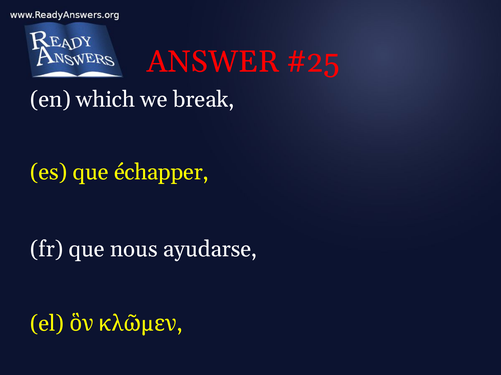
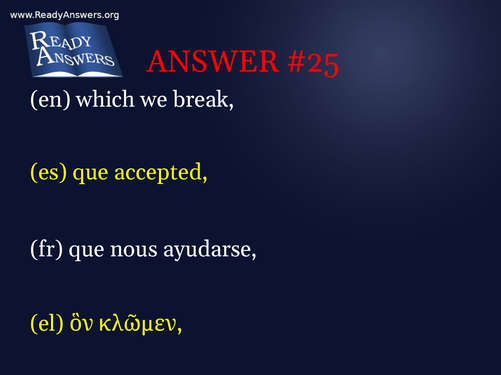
échapper: échapper -> accepted (161, 172)
